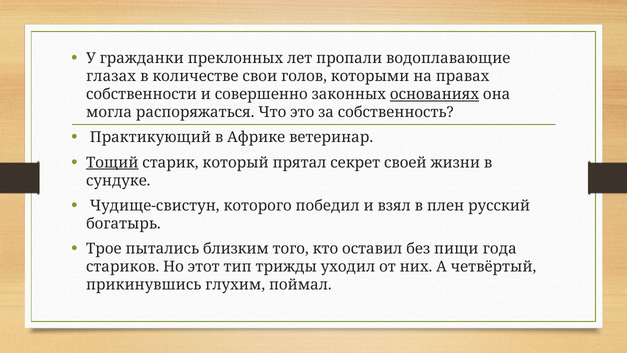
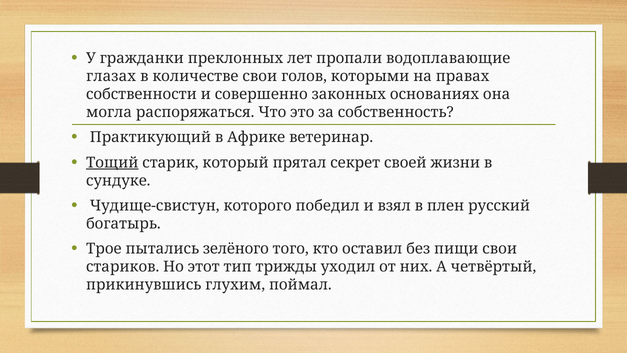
основаниях underline: present -> none (435, 94)
близким: близким -> зелёного (236, 249)
пищи года: года -> свои (500, 249)
